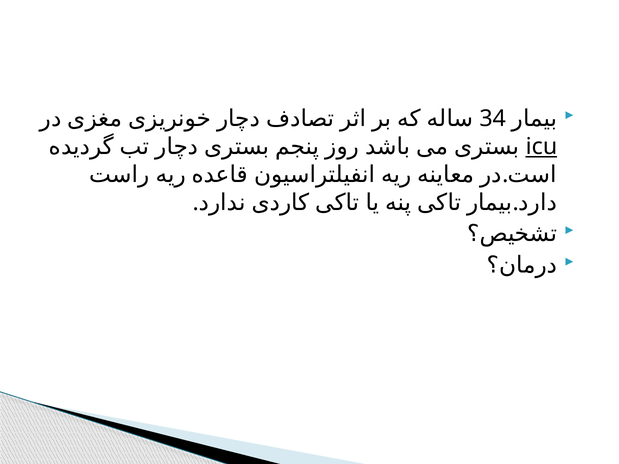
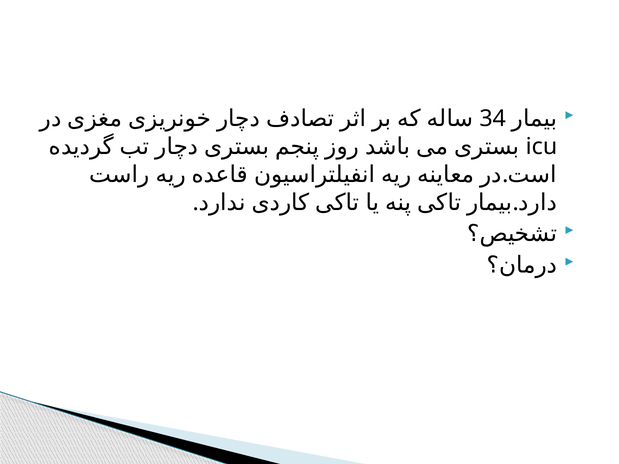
icu underline: present -> none (541, 147)
